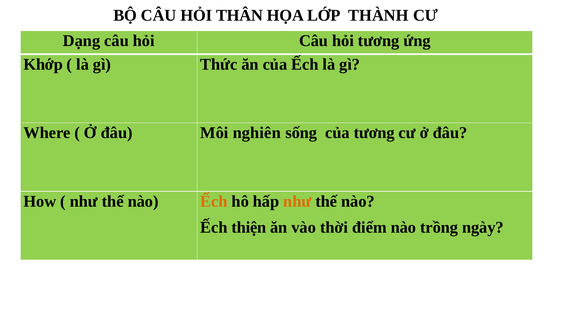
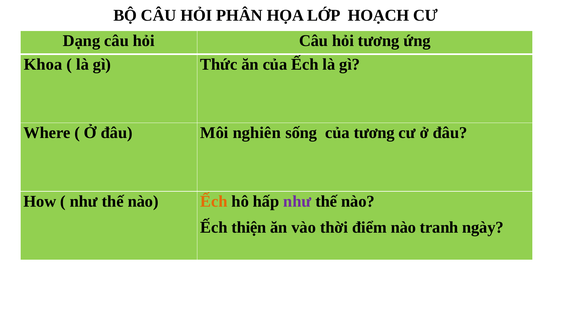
THÂN: THÂN -> PHÂN (239, 15)
THÀNH: THÀNH -> HOẠCH (379, 15)
Khớp: Khớp -> Khoa (43, 64)
như colour: orange -> purple (297, 201)
trồng: trồng -> tranh (439, 227)
